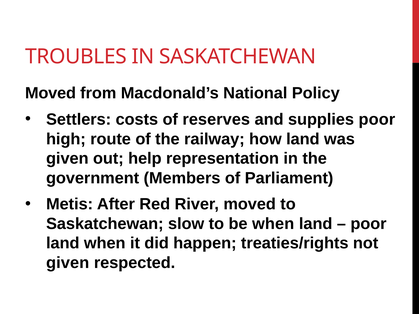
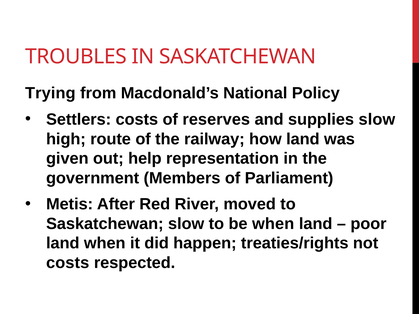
Moved: Moved -> Trying (50, 93)
supplies poor: poor -> slow (377, 120)
given: given -> costs (68, 263)
